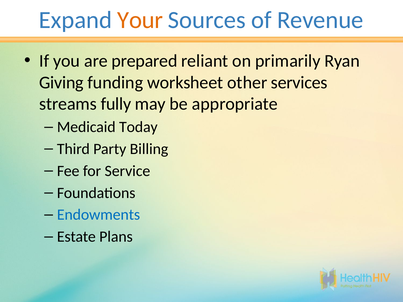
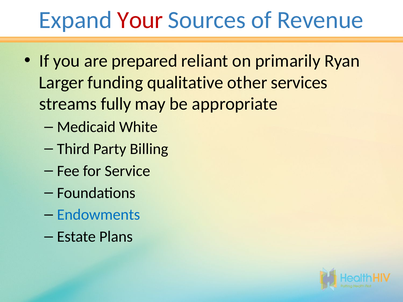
Your colour: orange -> red (140, 20)
Giving: Giving -> Larger (61, 83)
worksheet: worksheet -> qualitative (185, 83)
Today: Today -> White (138, 127)
